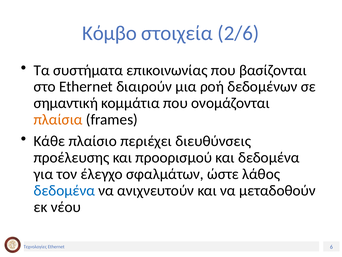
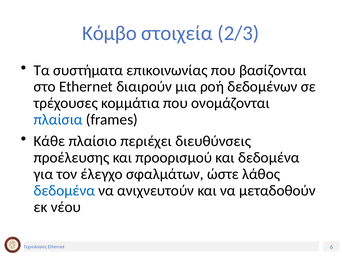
2/6: 2/6 -> 2/3 (238, 33)
σημαντική: σημαντική -> τρέχουσες (66, 103)
πλαίσια colour: orange -> blue (58, 119)
